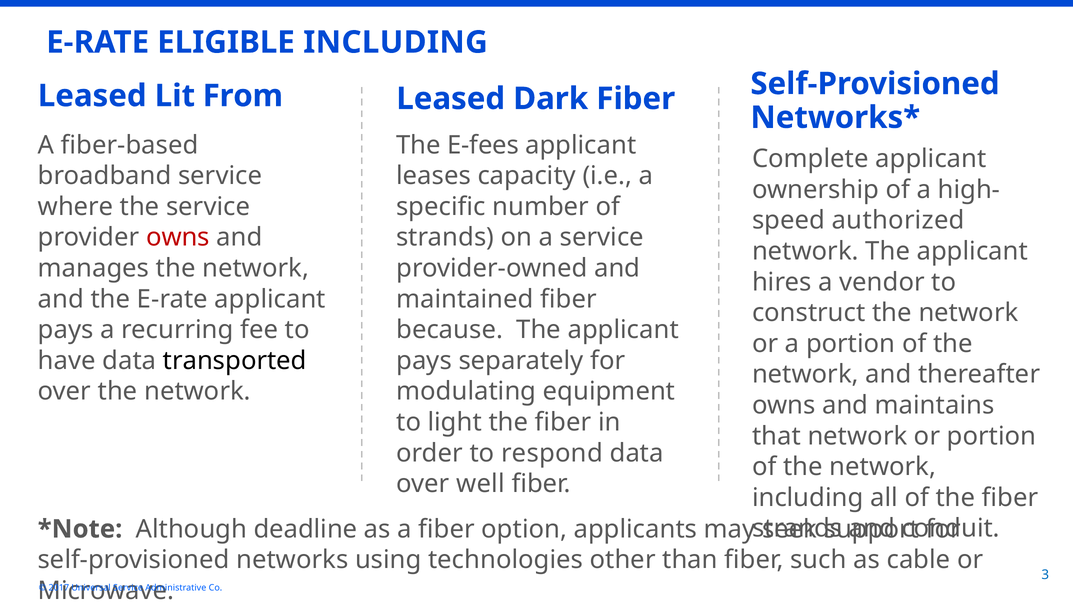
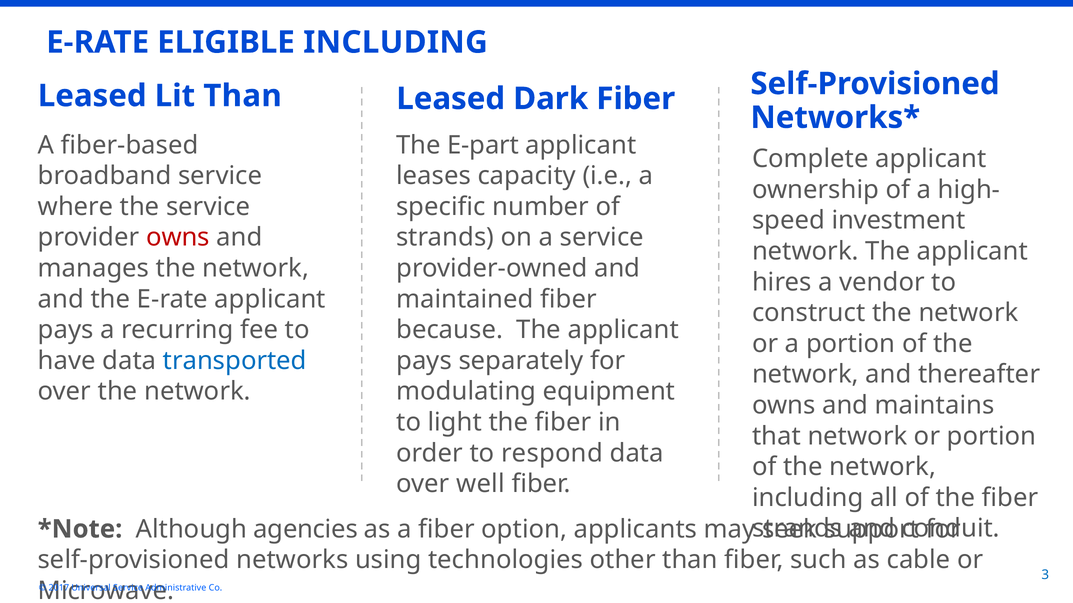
Lit From: From -> Than (243, 96)
E-fees: E-fees -> E-part (483, 145)
authorized: authorized -> investment (898, 221)
transported colour: black -> blue (235, 361)
deadline: deadline -> agencies (306, 530)
